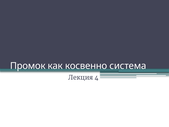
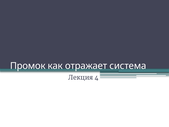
косвенно: косвенно -> отражает (86, 66)
